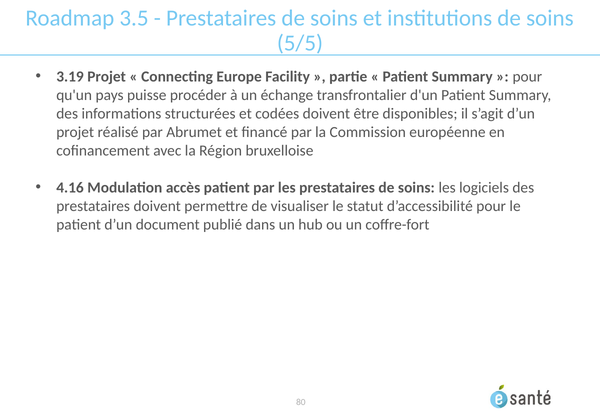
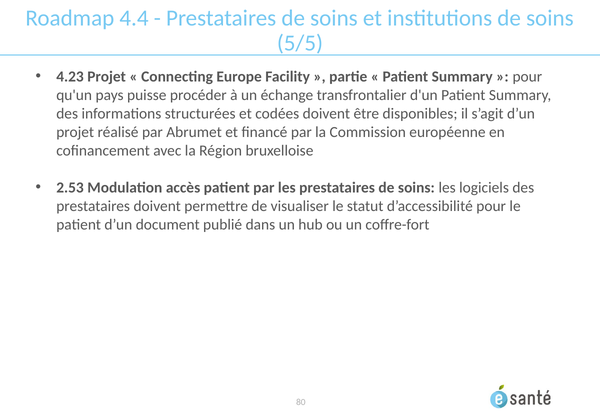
3.5: 3.5 -> 4.4 (134, 18)
3.19: 3.19 -> 4.23 (70, 77)
4.16: 4.16 -> 2.53 (70, 188)
